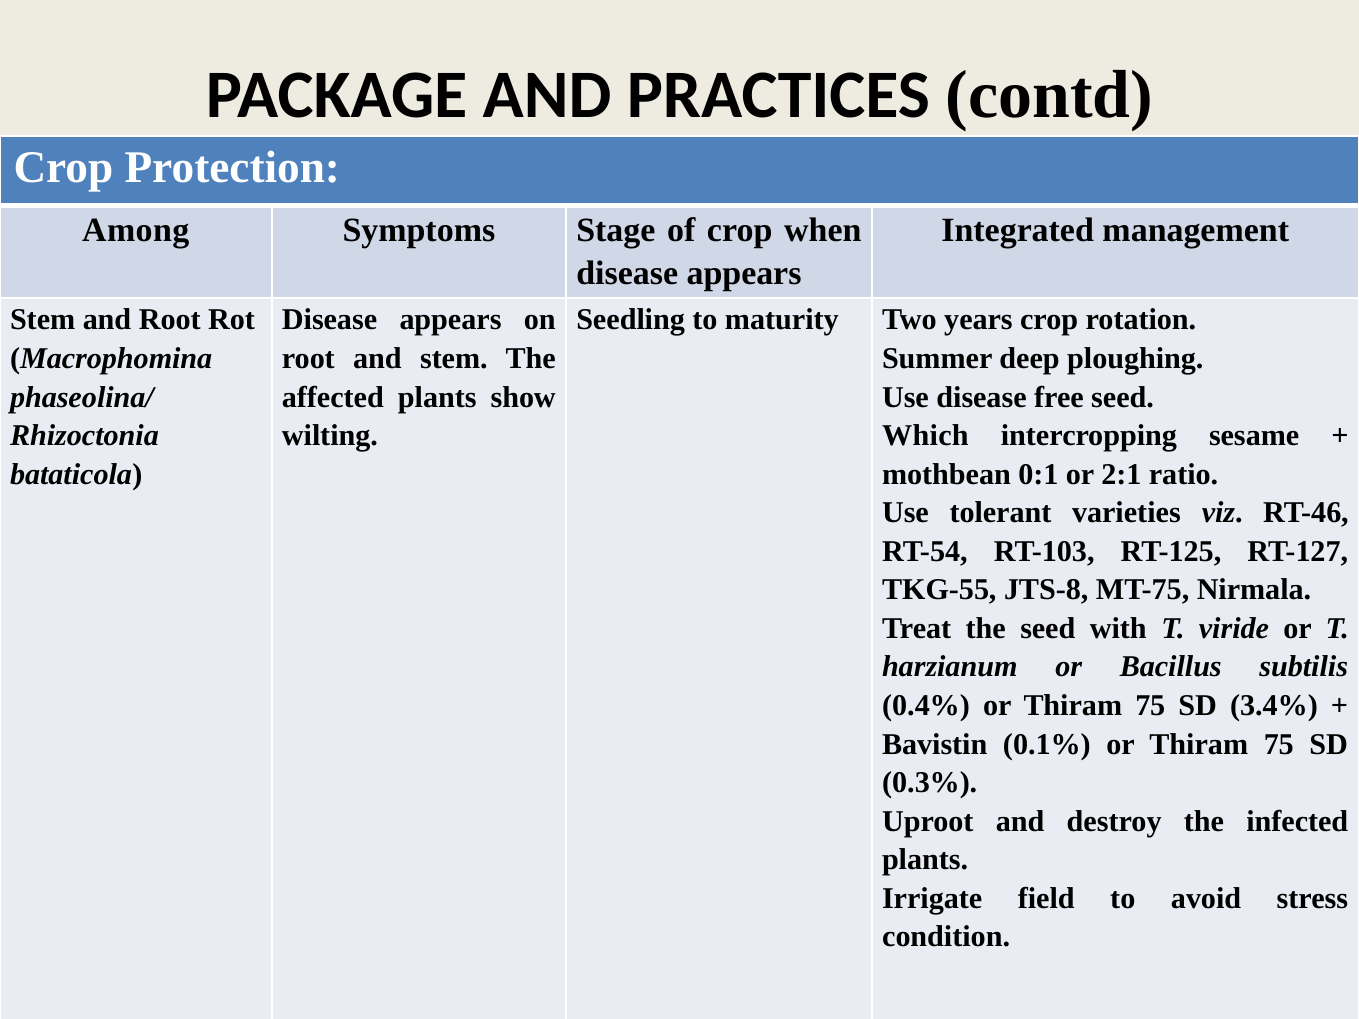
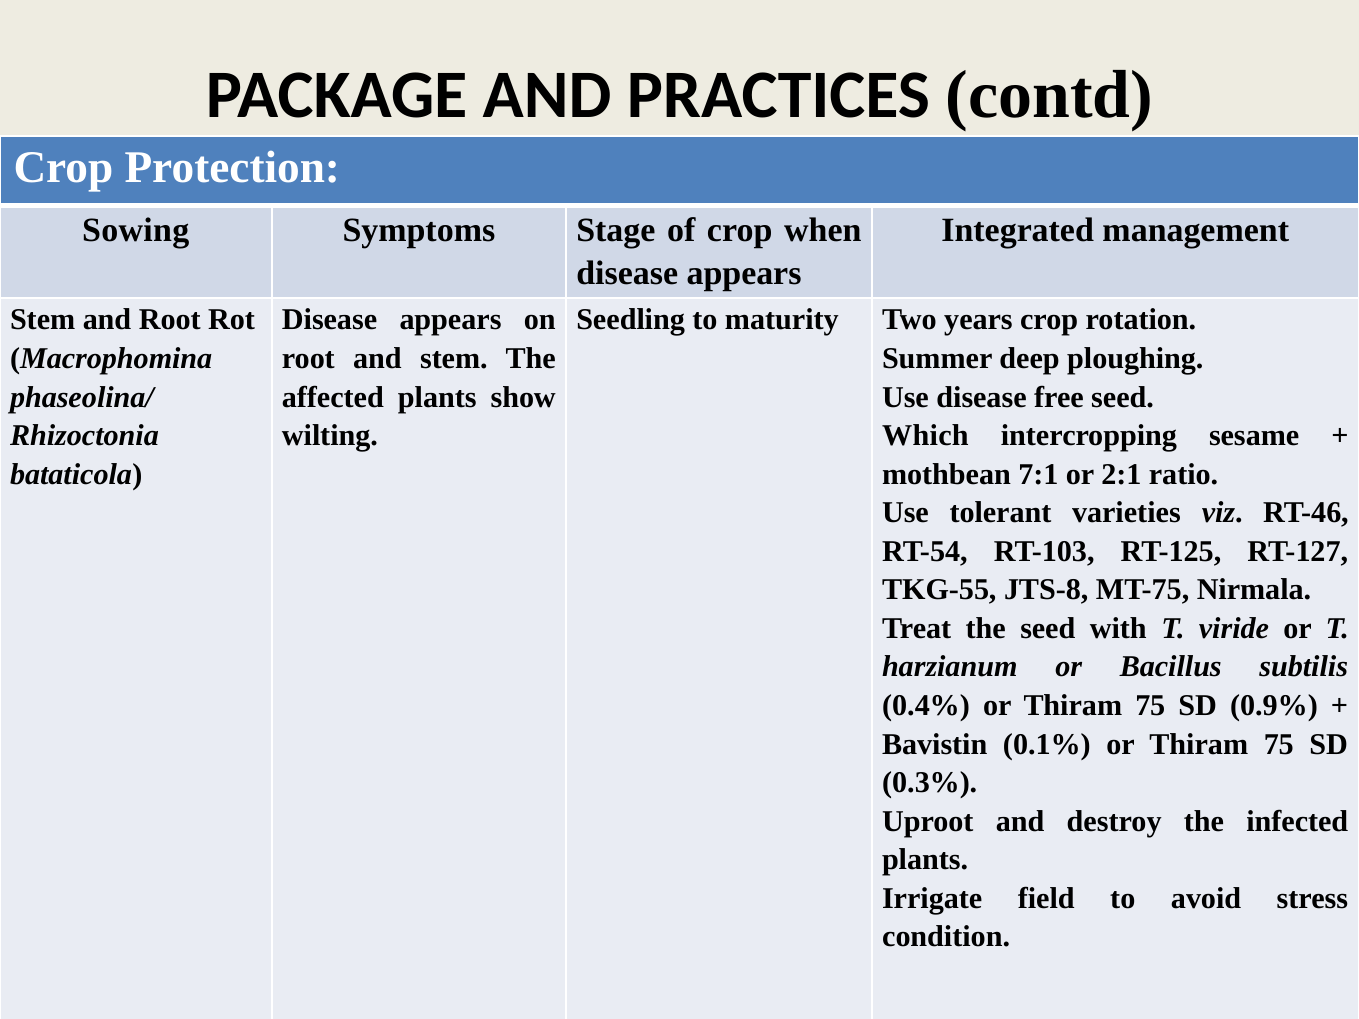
Among: Among -> Sowing (136, 230)
0:1: 0:1 -> 7:1 (1038, 474)
3.4%: 3.4% -> 0.9% (1274, 706)
